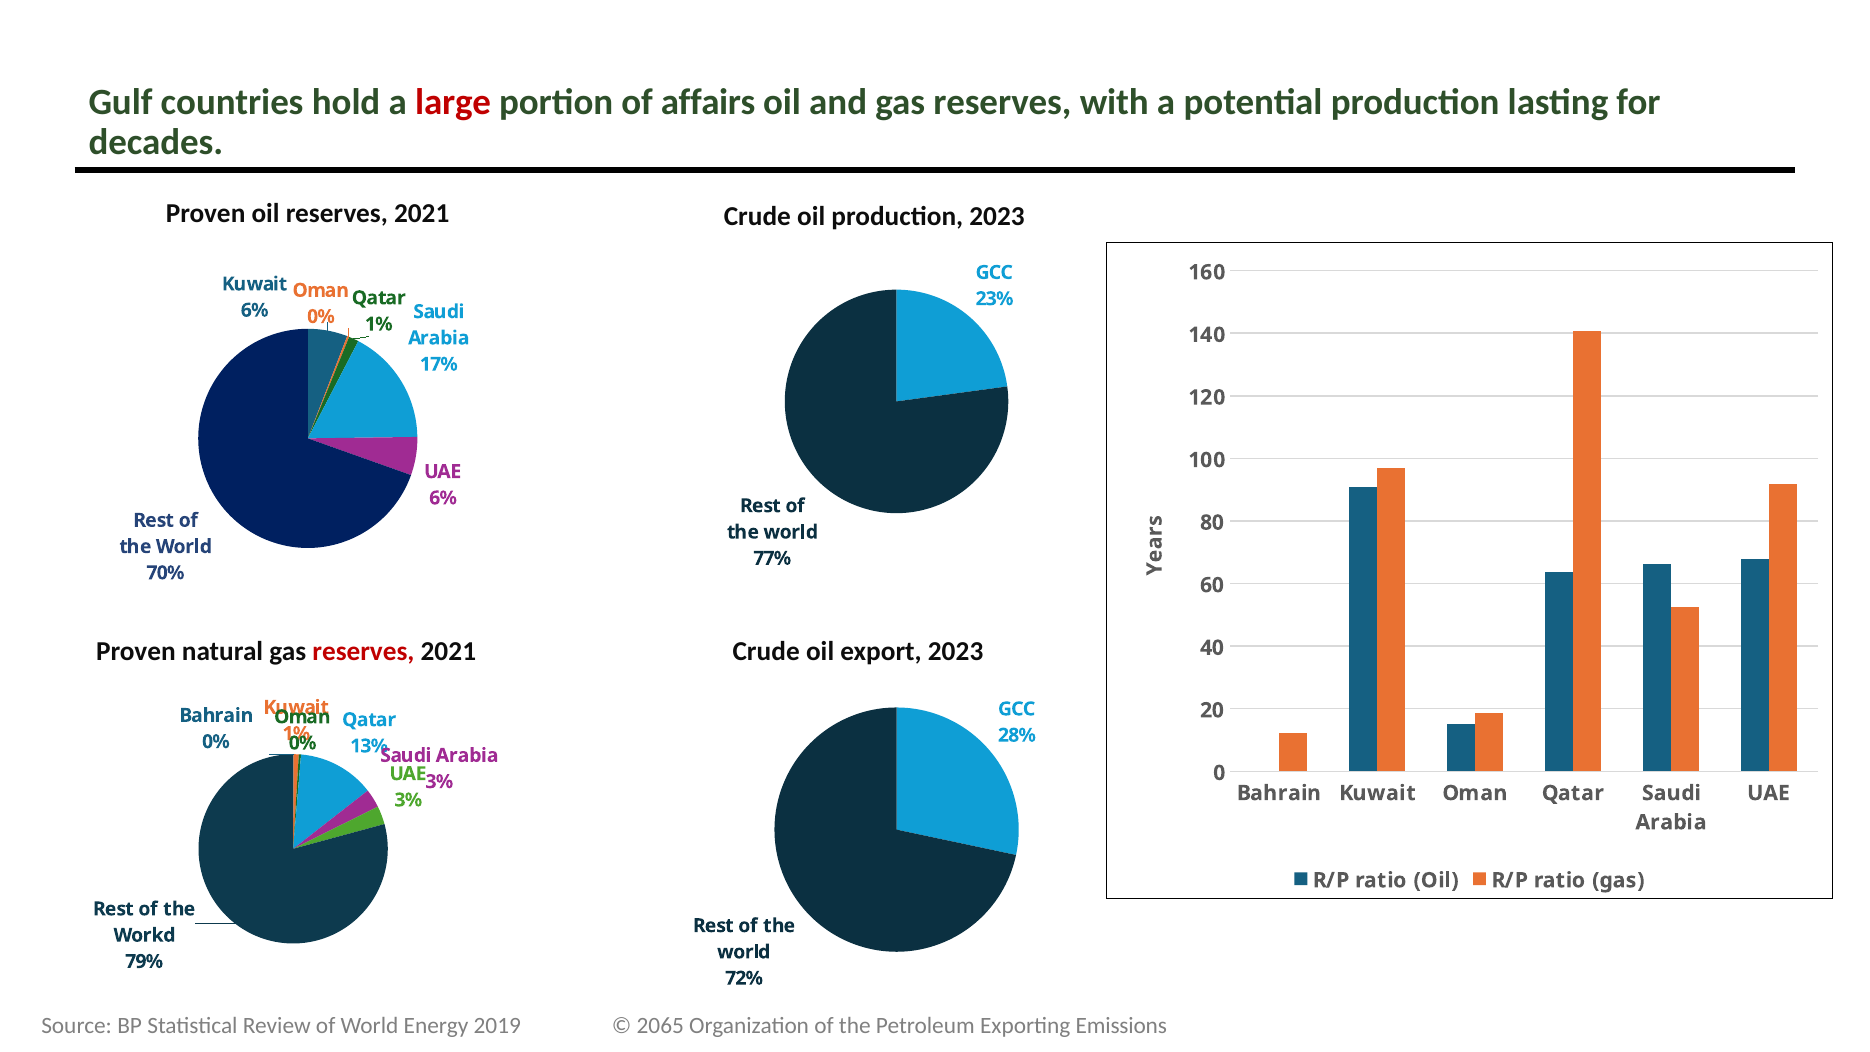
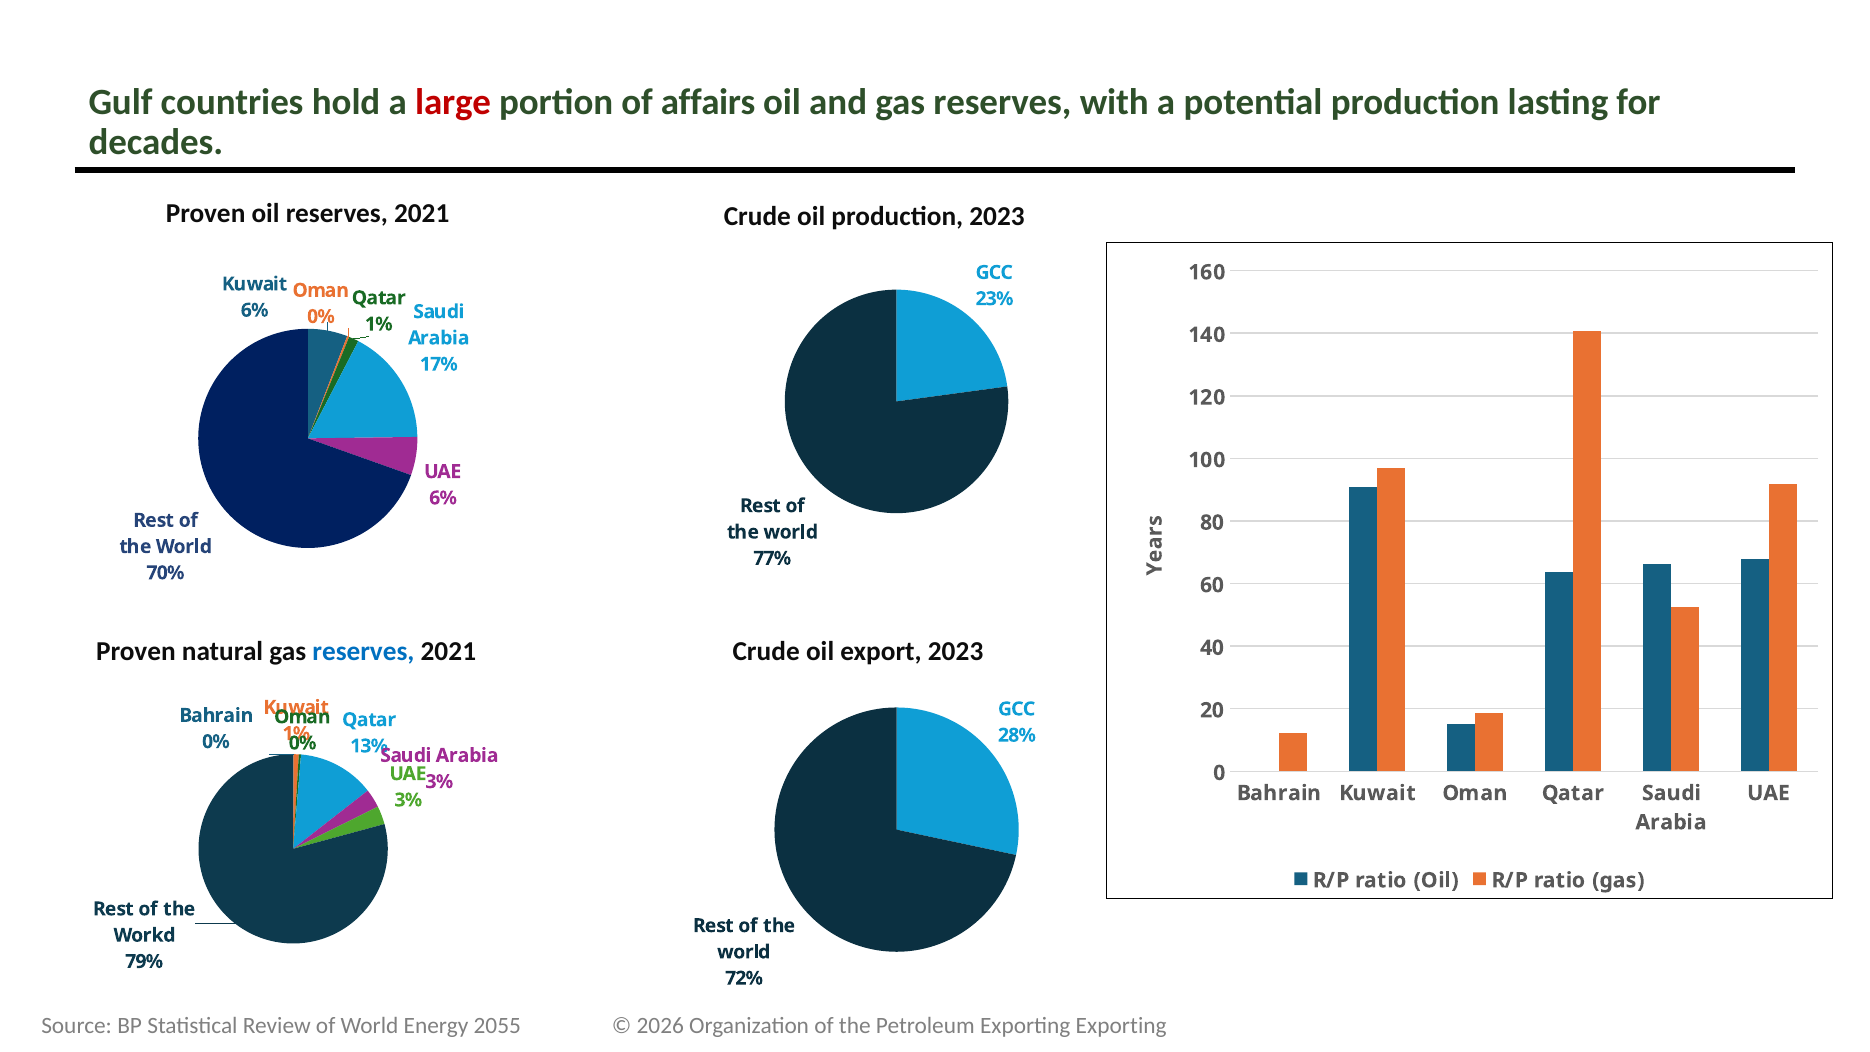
reserves colour: red -> blue (363, 652)
2019: 2019 -> 2055 (497, 1026)
2065: 2065 -> 2026 (660, 1026)
Exporting Emissions: Emissions -> Exporting (1121, 1026)
